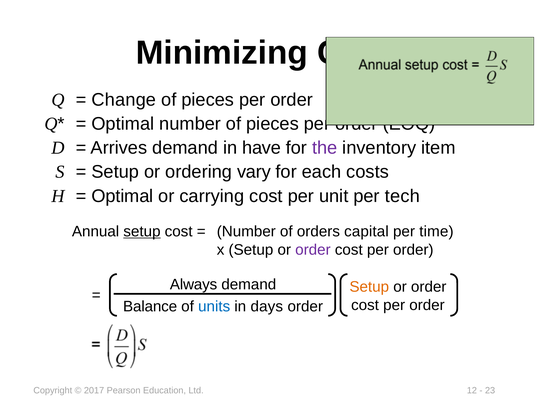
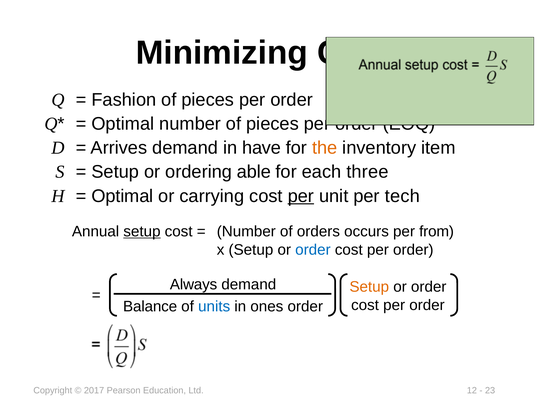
Change: Change -> Fashion (124, 100)
the colour: purple -> orange (325, 148)
vary: vary -> able (254, 172)
each costs: costs -> three (367, 172)
per underline: none -> present (301, 196)
capital: capital -> occurs (366, 231)
time: time -> from (437, 231)
order colour: purple -> blue (313, 249)
days: days -> ones (267, 306)
